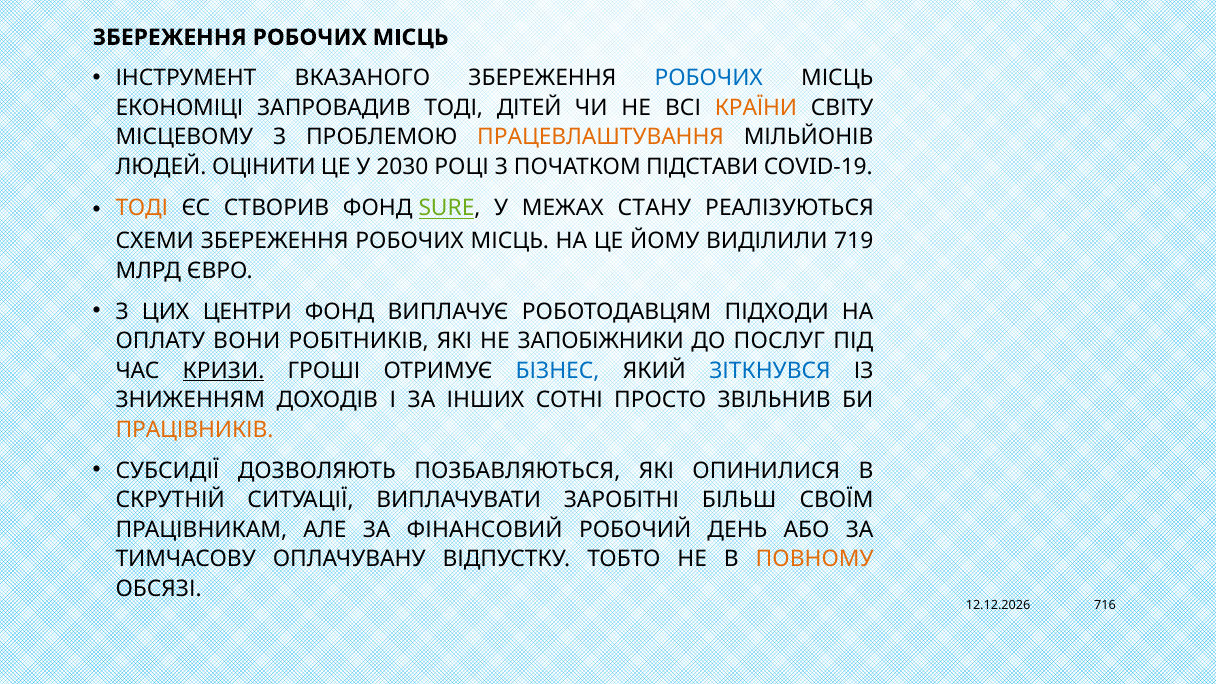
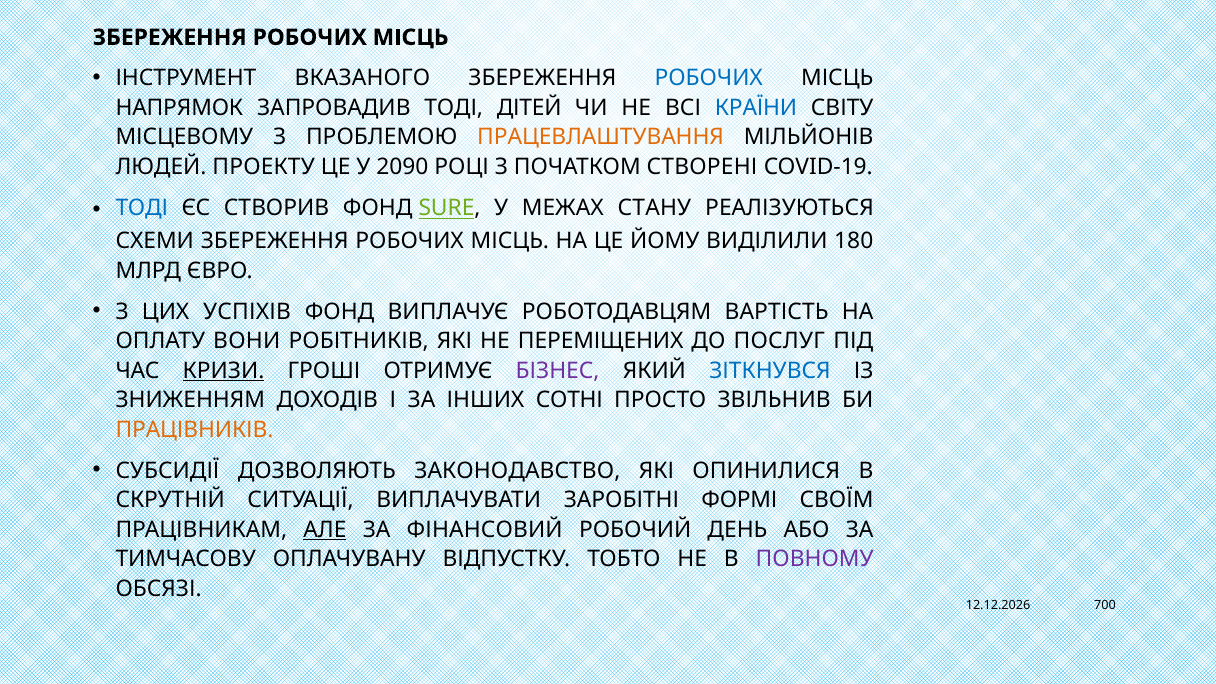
ЕКОНОМІЦІ: ЕКОНОМІЦІ -> НАПРЯМОК (179, 108)
КРАЇНИ colour: orange -> blue (756, 108)
ОЦІНИТИ: ОЦІНИТИ -> ПРОЕКТУ (264, 167)
2030: 2030 -> 2090 (402, 167)
ПІДСТАВИ: ПІДСТАВИ -> СТВОРЕНІ (702, 167)
ТОДІ colour: orange -> blue (142, 208)
719: 719 -> 180 (854, 241)
ЦЕНТРИ: ЦЕНТРИ -> УСПІХІВ (247, 312)
ПІДХОДИ: ПІДХОДИ -> ВАРТІСТЬ (777, 312)
ЗАПОБІЖНИКИ: ЗАПОБІЖНИКИ -> ПЕРЕМІЩЕНИХ (601, 341)
БІЗНЕС colour: blue -> purple (558, 371)
ПОЗБАВЛЯЮТЬСЯ: ПОЗБАВЛЯЮТЬСЯ -> ЗАКОНОДАВСТВО (517, 471)
БІЛЬШ: БІЛЬШ -> ФОРМІ (739, 500)
АЛЕ underline: none -> present (325, 530)
ПОВНОМУ colour: orange -> purple (815, 559)
716: 716 -> 700 (1105, 605)
